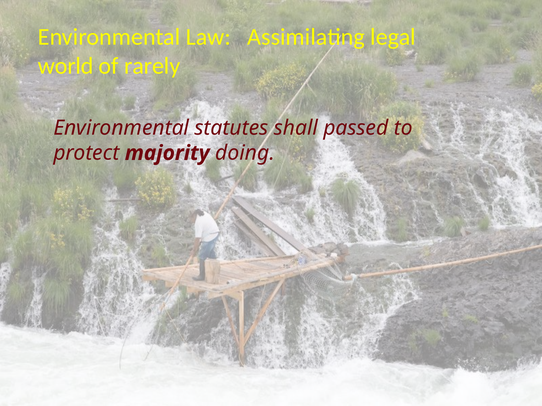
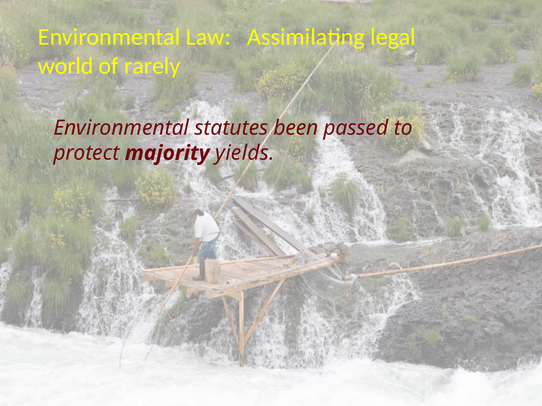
shall: shall -> been (296, 128)
doing: doing -> yields (245, 153)
